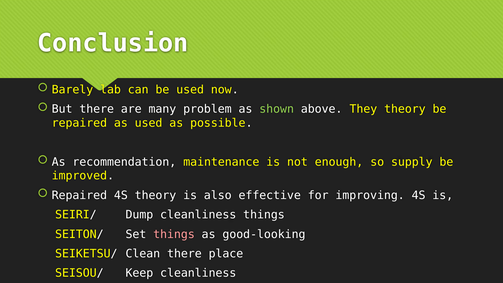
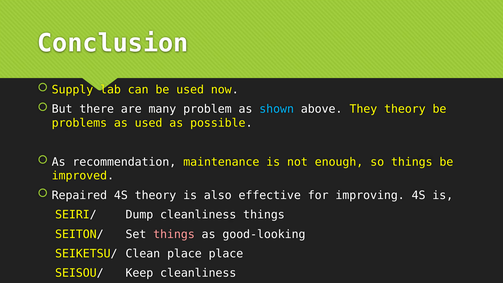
Barely: Barely -> Supply (72, 90)
shown colour: light green -> light blue (277, 109)
repaired: repaired -> problems (79, 123)
so supply: supply -> things (412, 162)
Clean there: there -> place (184, 254)
